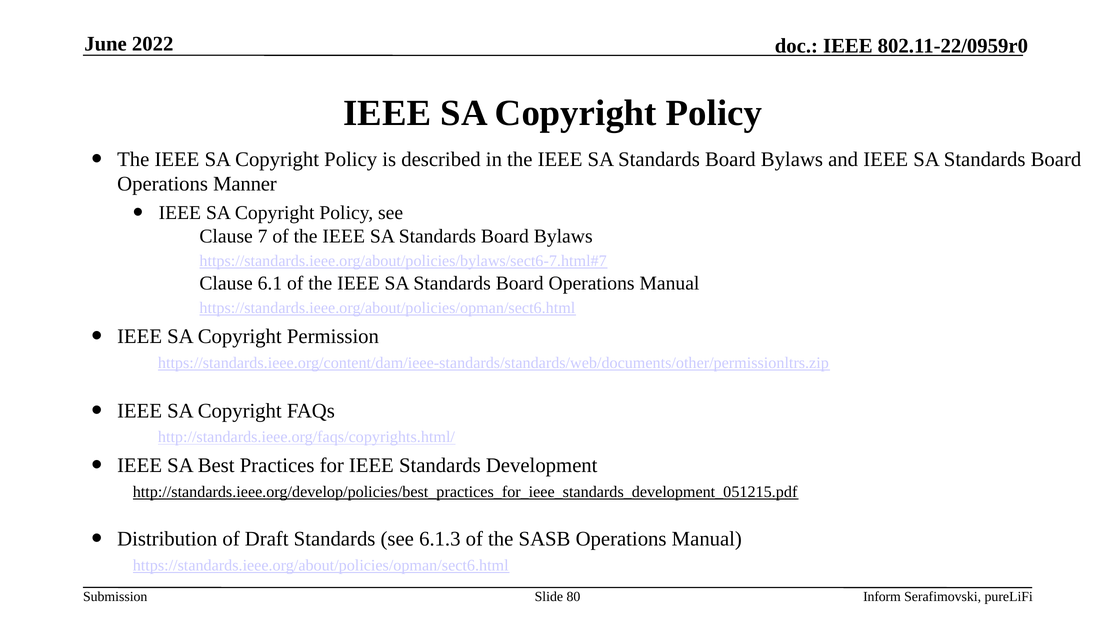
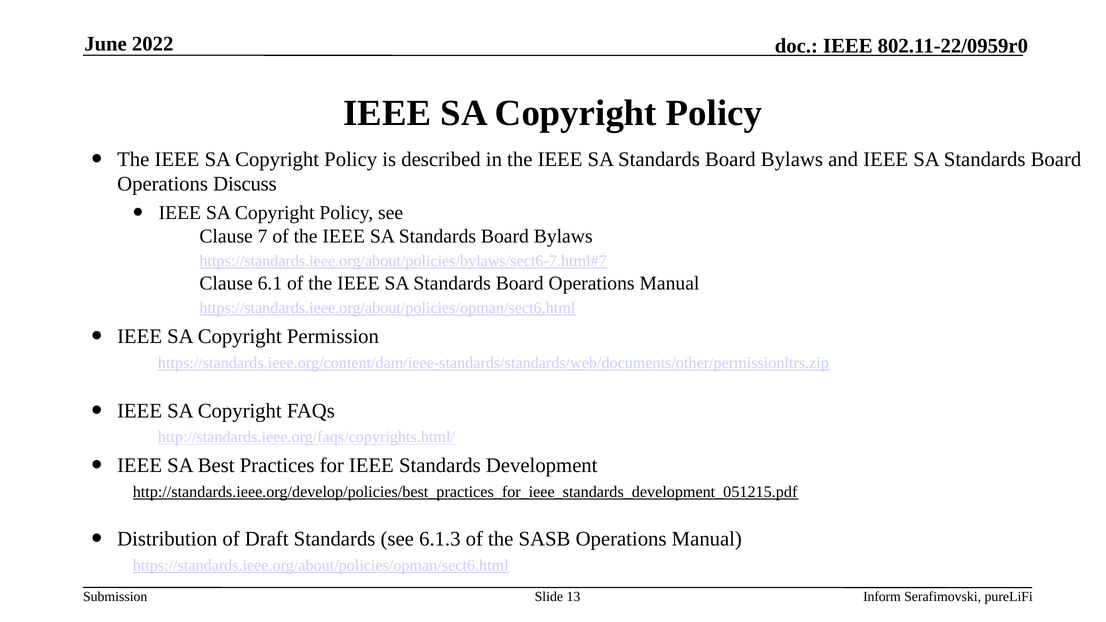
Manner: Manner -> Discuss (245, 184)
80: 80 -> 13 (573, 597)
